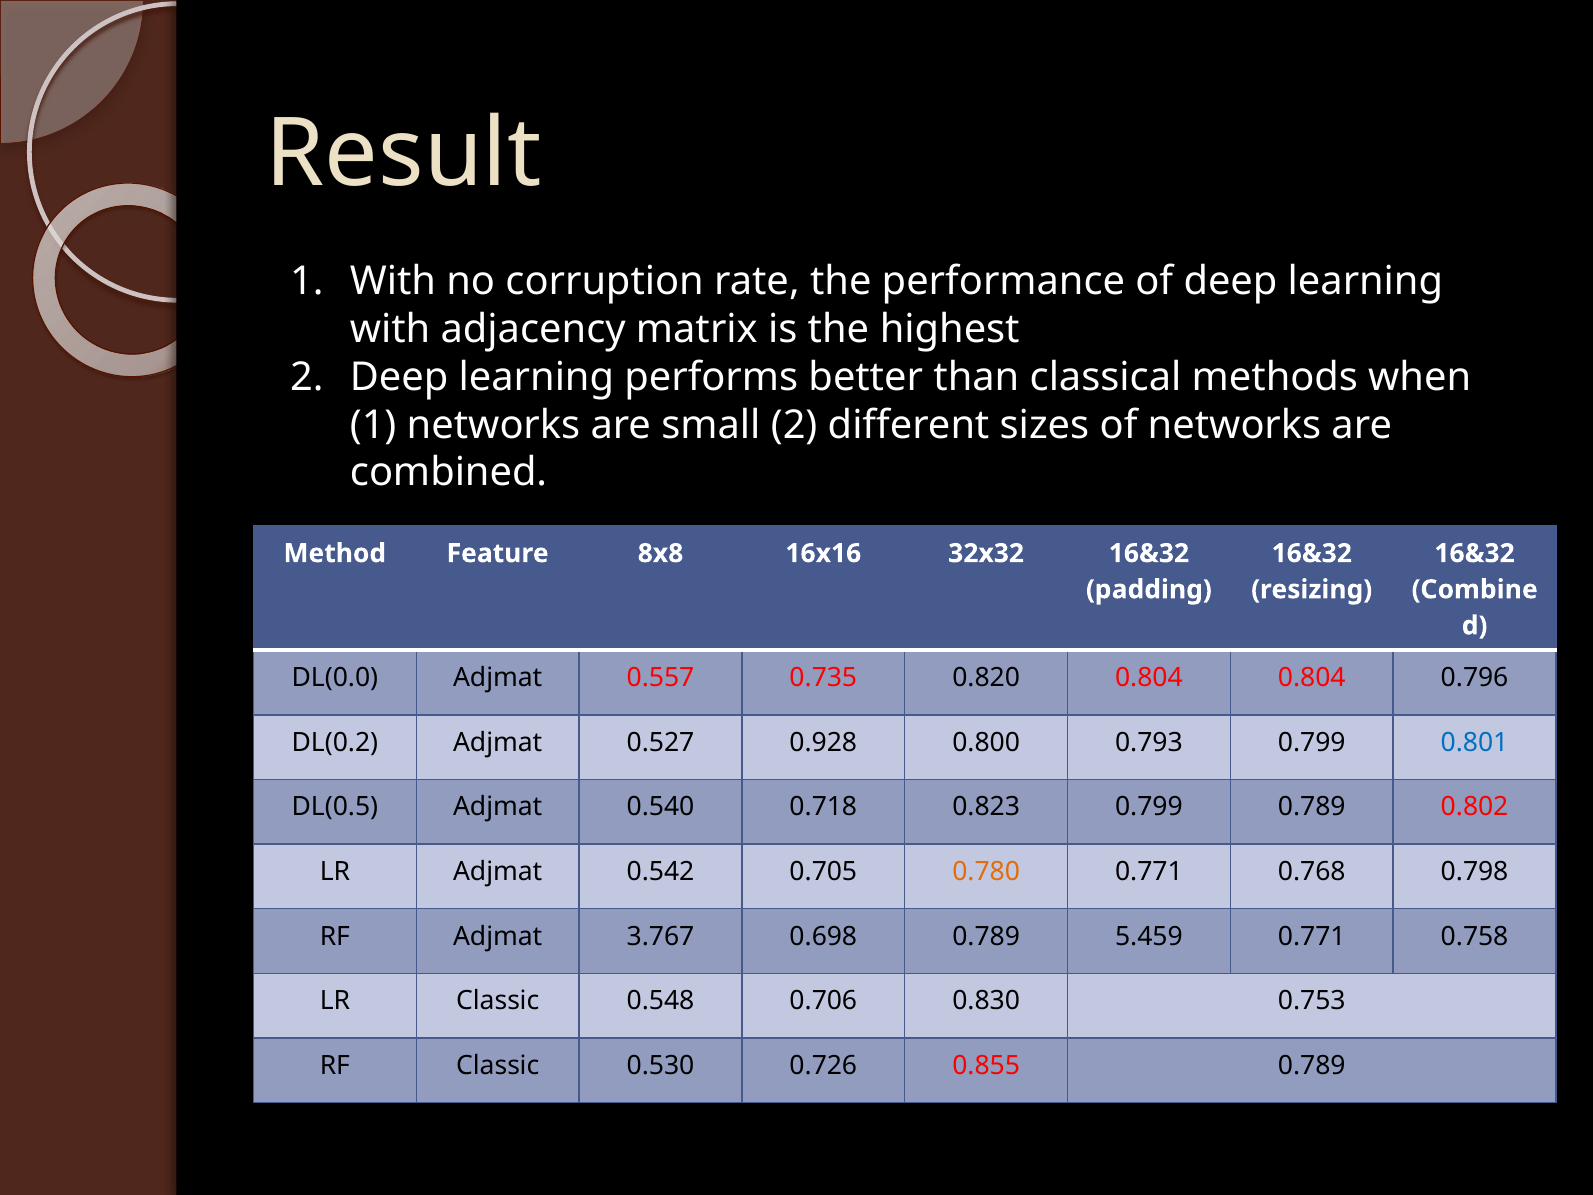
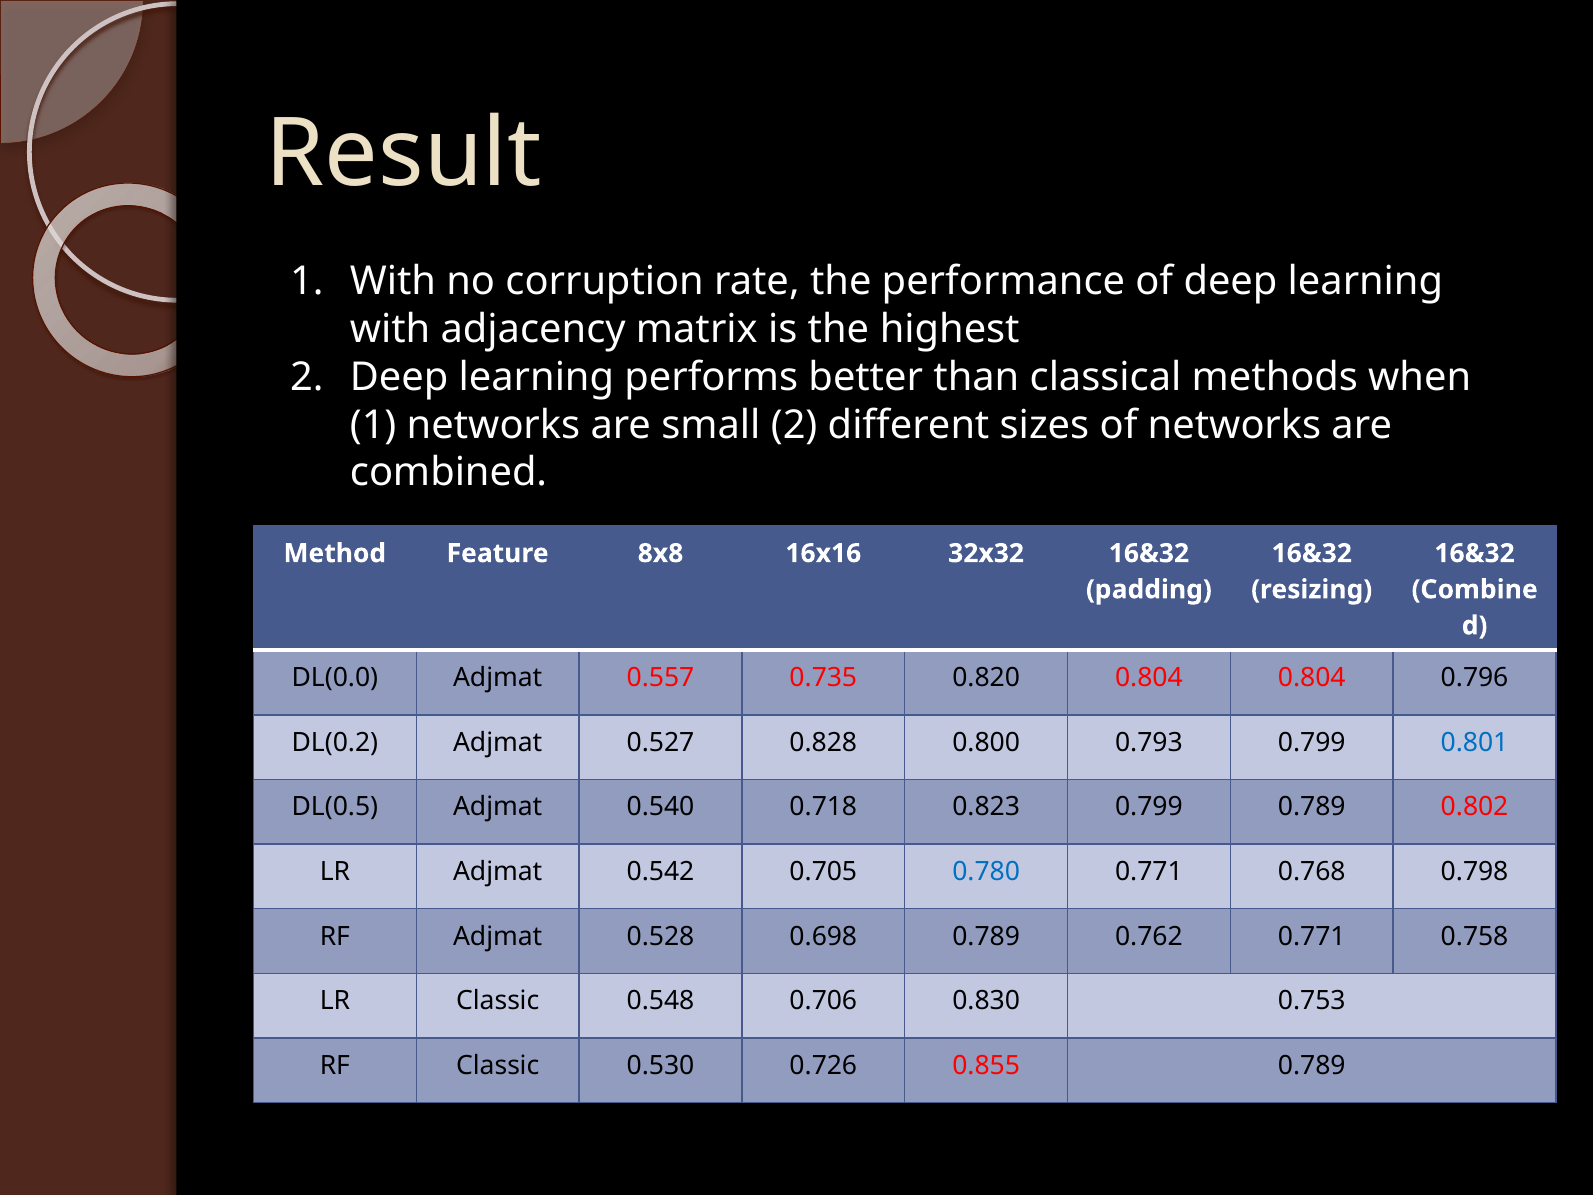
0.928: 0.928 -> 0.828 (823, 742)
0.780 colour: orange -> blue (986, 871)
3.767: 3.767 -> 0.528 (661, 936)
5.459: 5.459 -> 0.762 (1149, 936)
